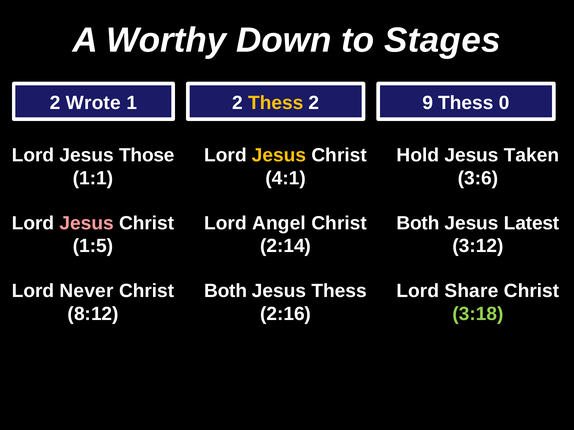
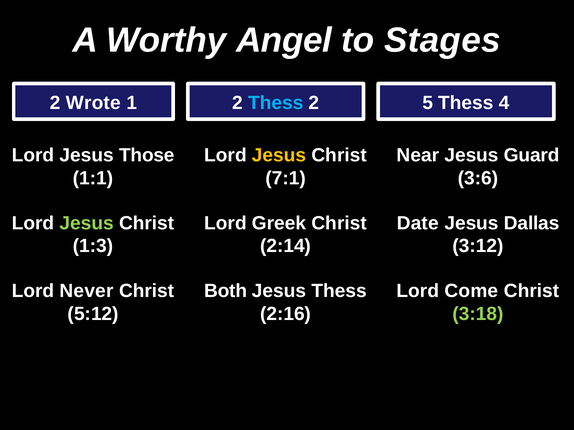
Down: Down -> Angel (284, 40)
Thess colour: yellow -> light blue (276, 103)
9: 9 -> 5 (428, 103)
0: 0 -> 4 (504, 103)
Hold: Hold -> Near (418, 155)
Taken: Taken -> Guard (532, 155)
4:1: 4:1 -> 7:1 (286, 178)
Jesus colour: pink -> light green (87, 223)
Angel: Angel -> Greek (279, 223)
Both: Both -> Date (418, 223)
Latest: Latest -> Dallas (532, 223)
1:5: 1:5 -> 1:3 (93, 246)
Share: Share -> Come (471, 291)
8:12: 8:12 -> 5:12 (93, 314)
